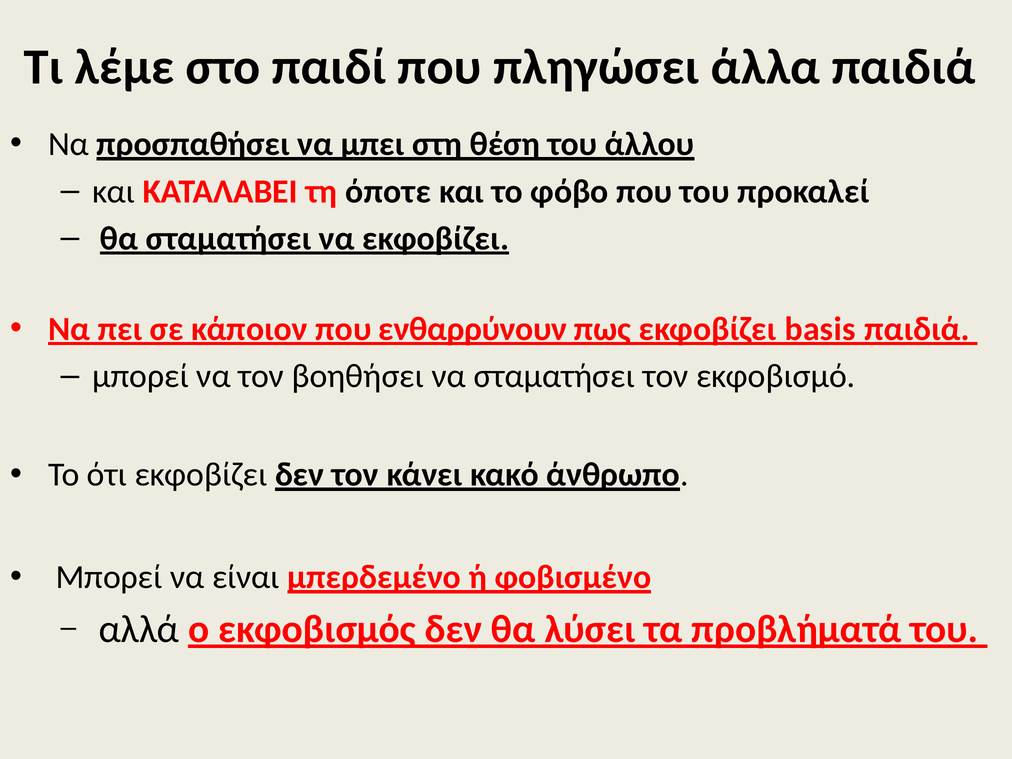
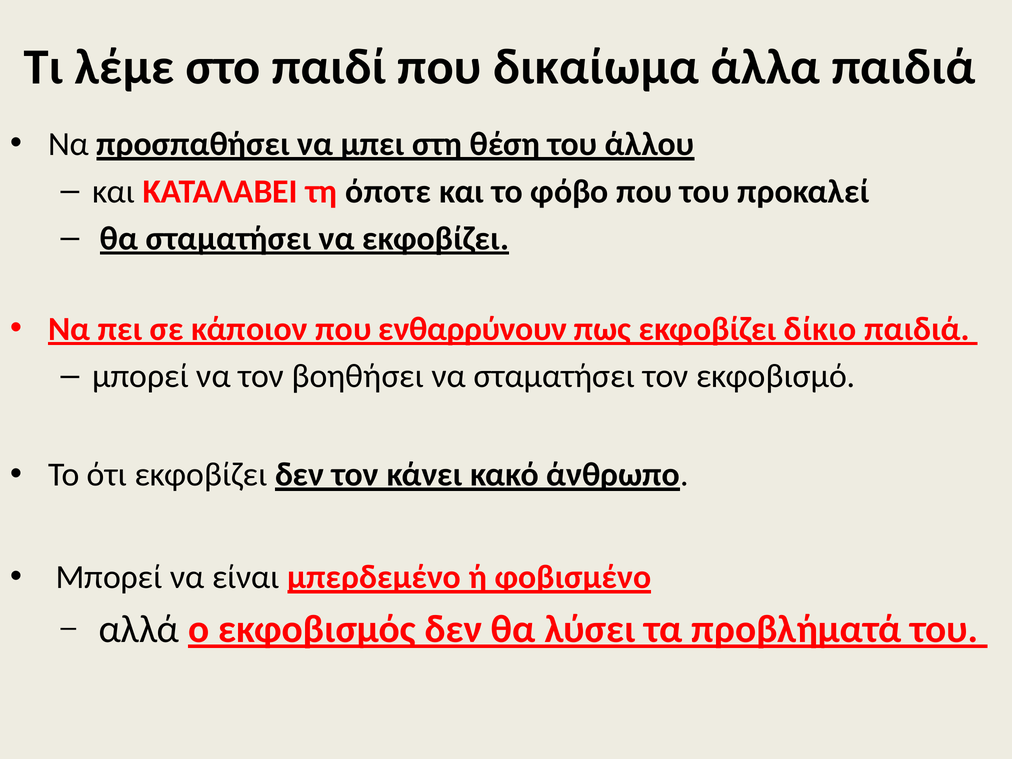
πληγώσει: πληγώσει -> δικαίωμα (596, 67)
basis: basis -> δίκιο (820, 329)
